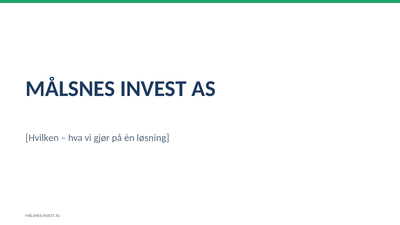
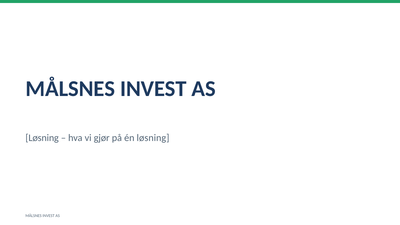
Hvilken: Hvilken -> Løsning (42, 138)
